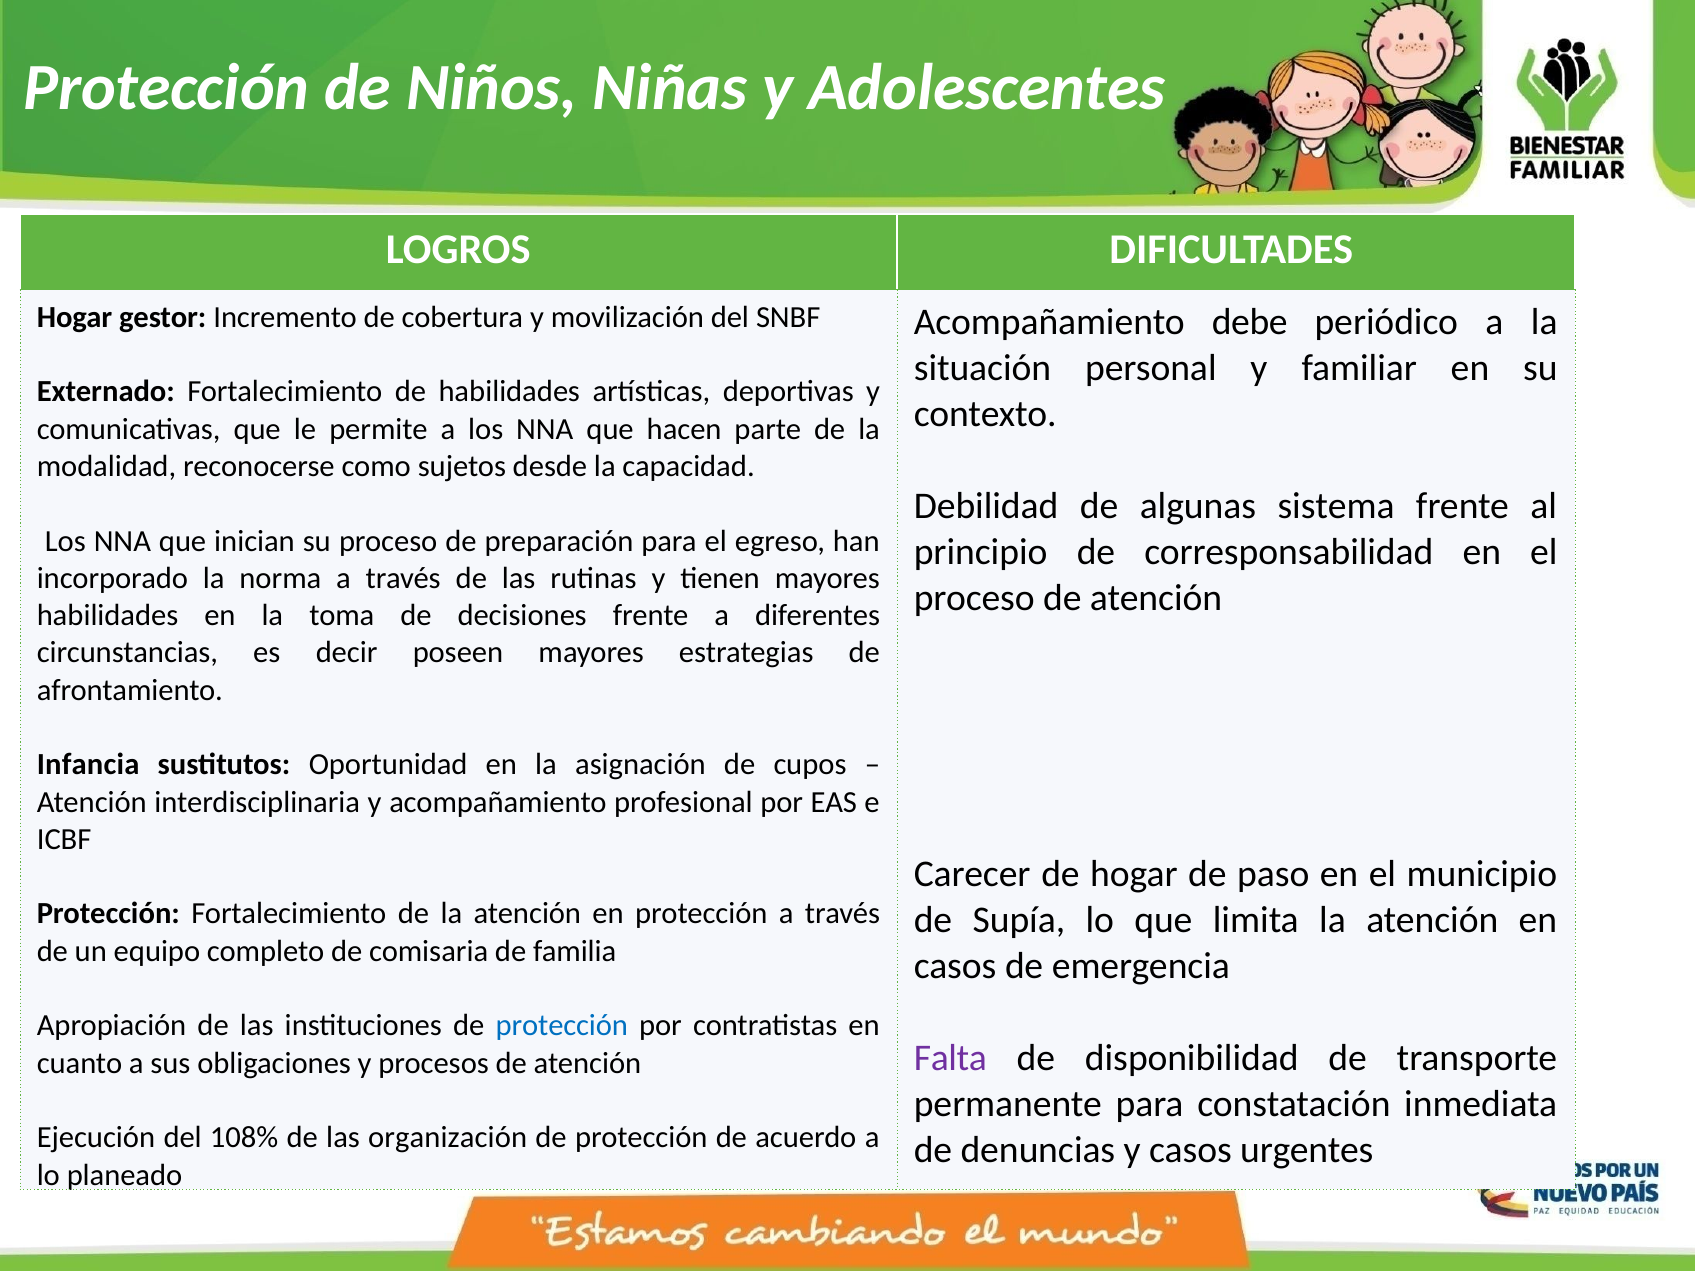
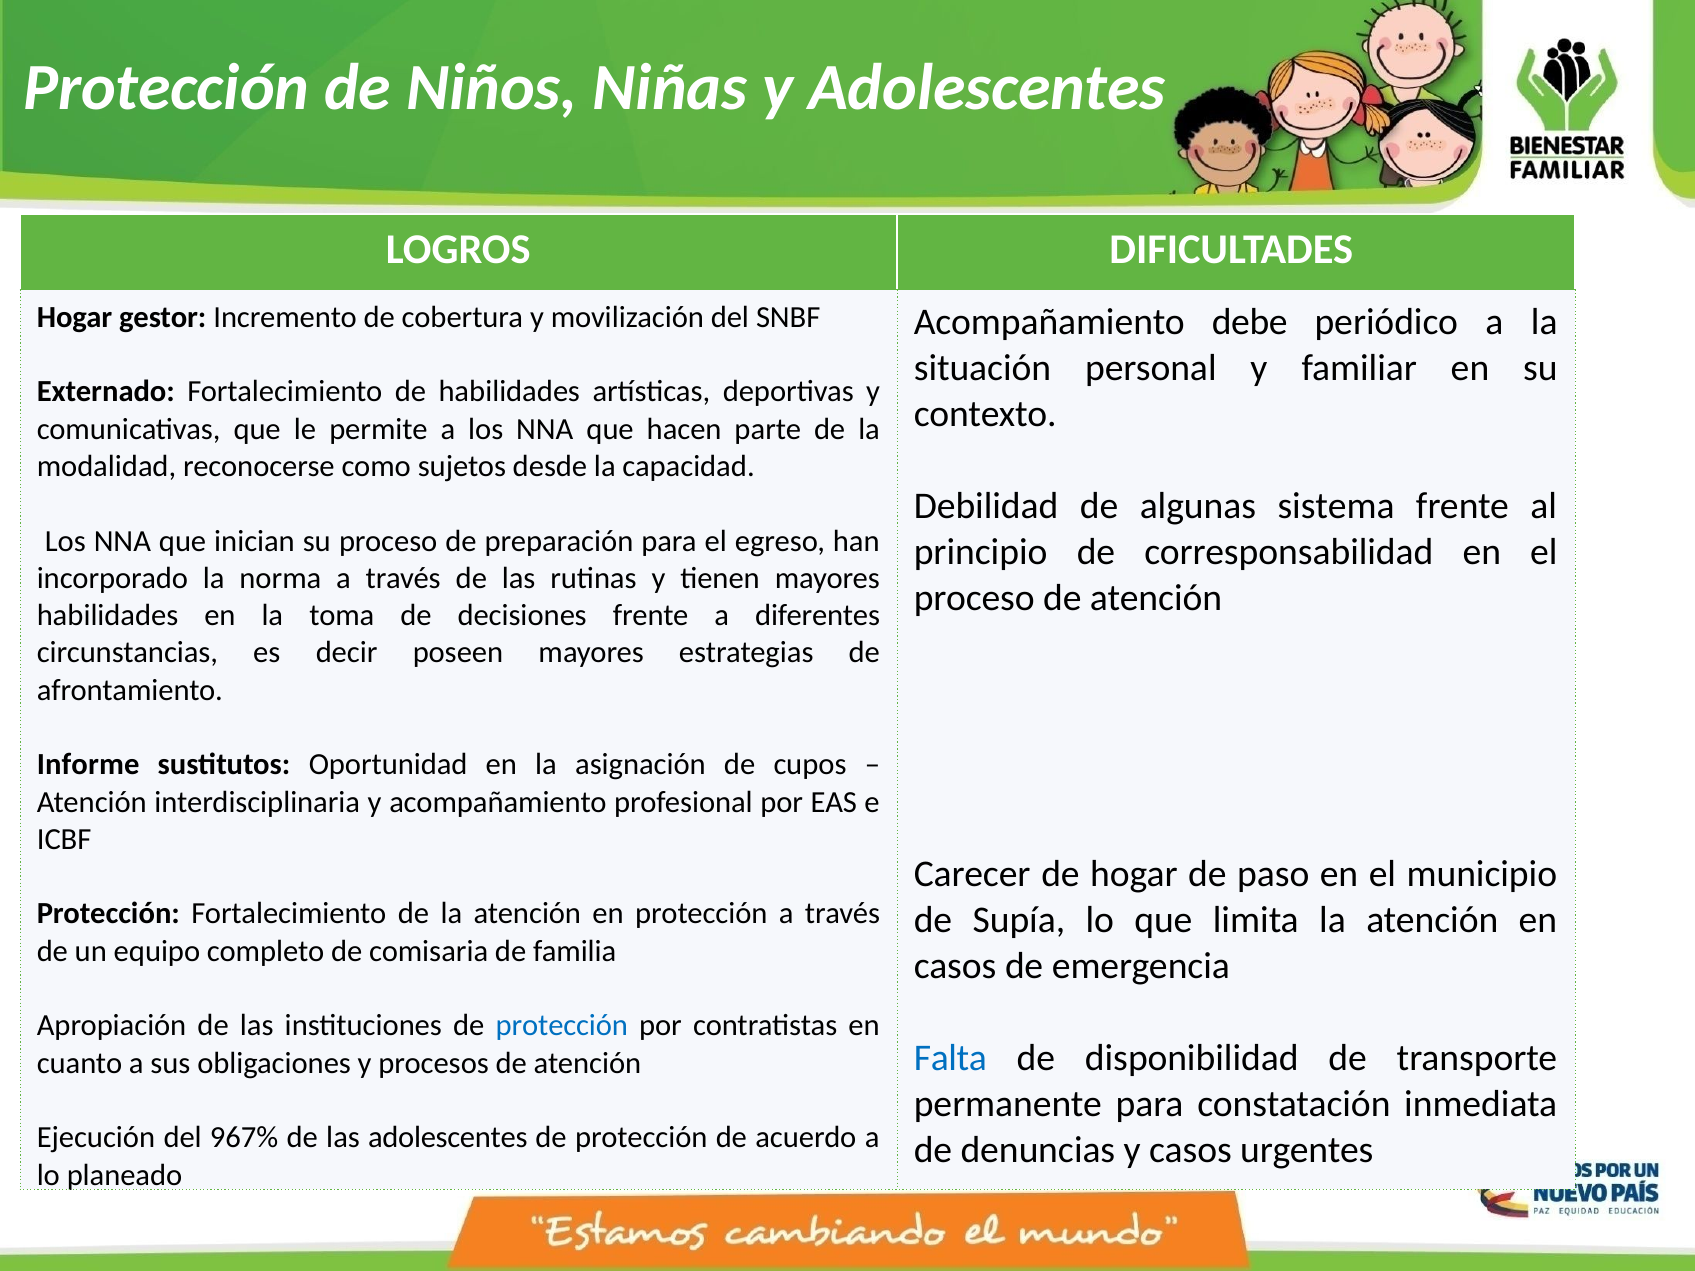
Infancia: Infancia -> Informe (88, 765)
Falta colour: purple -> blue (950, 1058)
108%: 108% -> 967% (244, 1138)
las organización: organización -> adolescentes (448, 1138)
